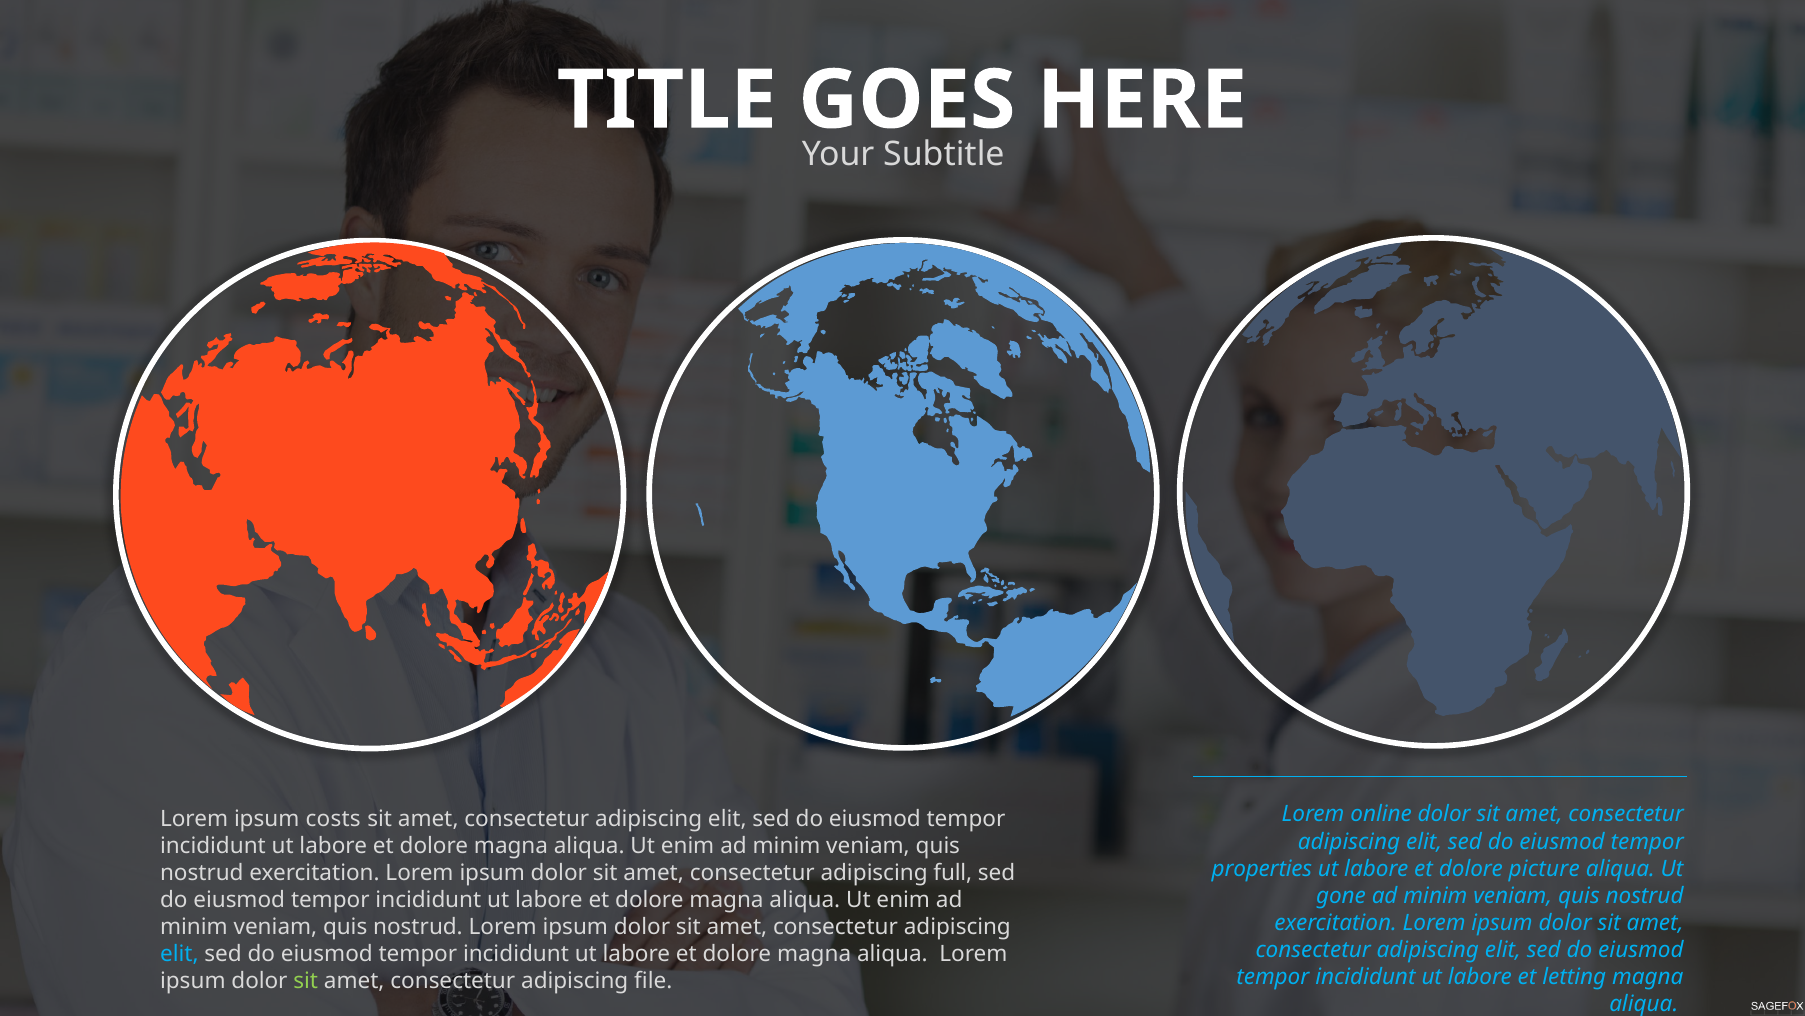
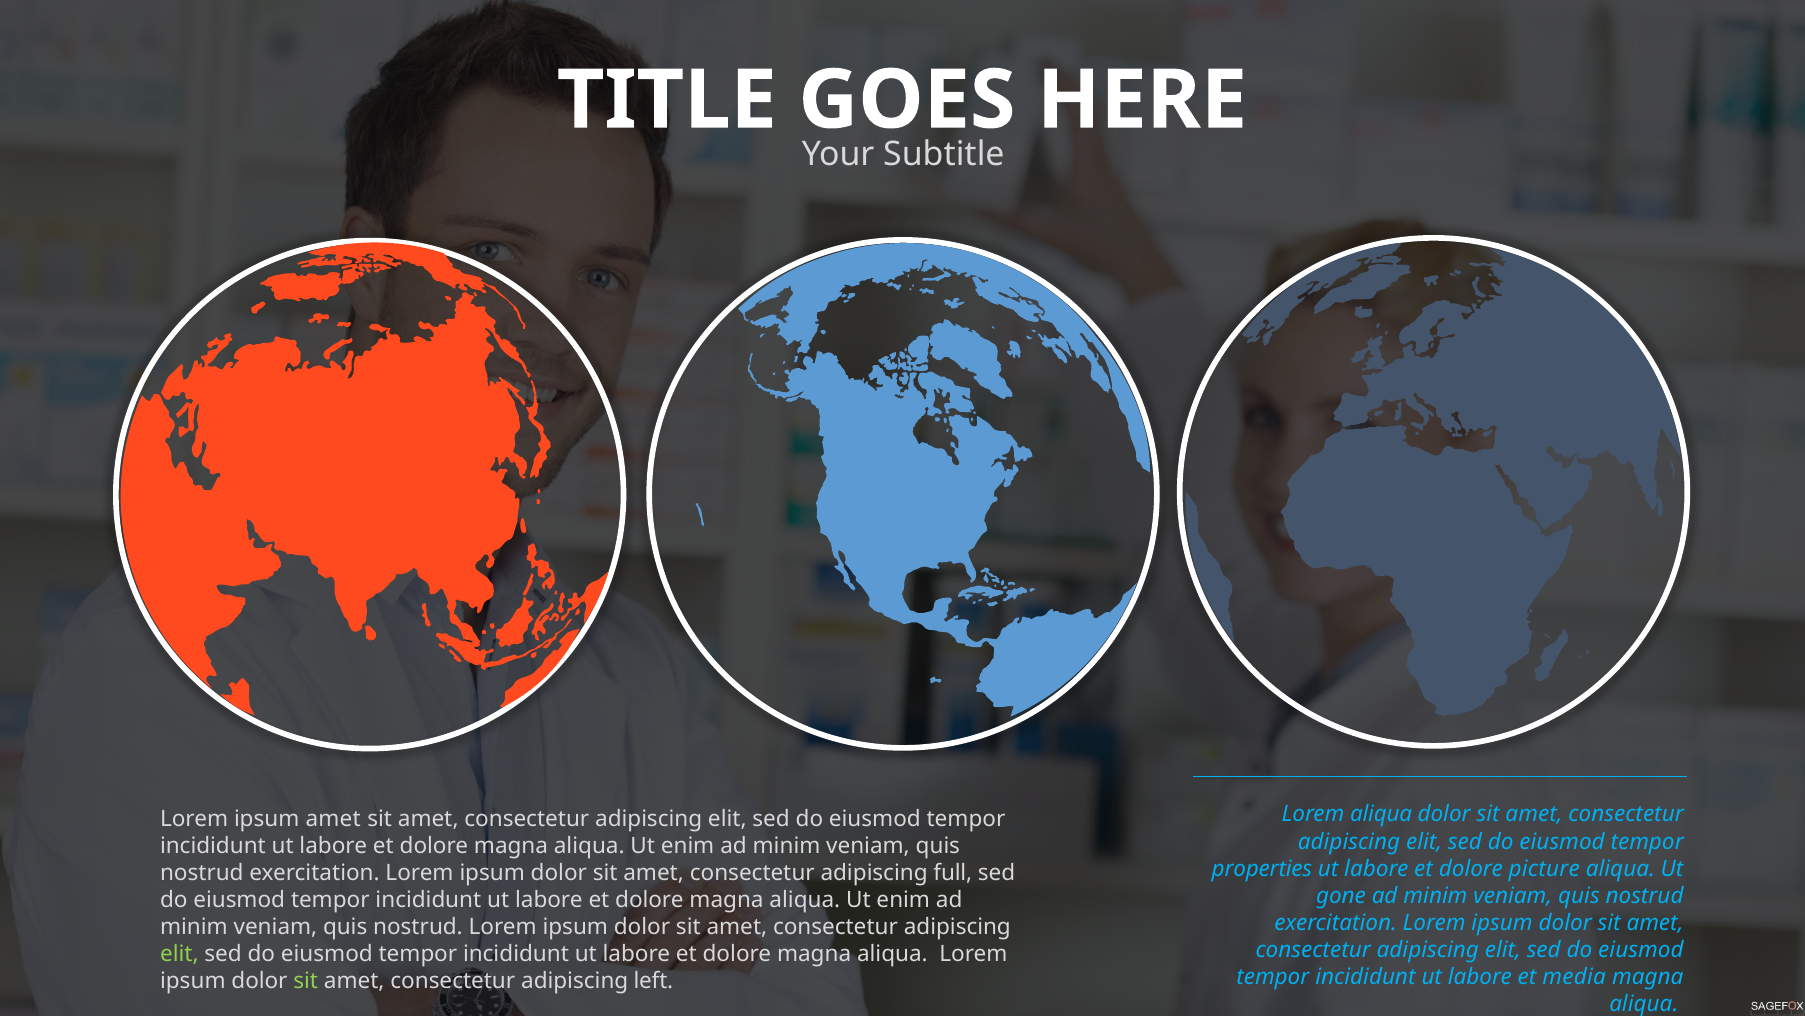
Lorem online: online -> aliqua (1381, 814)
ipsum costs: costs -> amet (333, 818)
elit colour: light blue -> light green (179, 954)
letting: letting -> media (1574, 976)
file: file -> left (653, 981)
